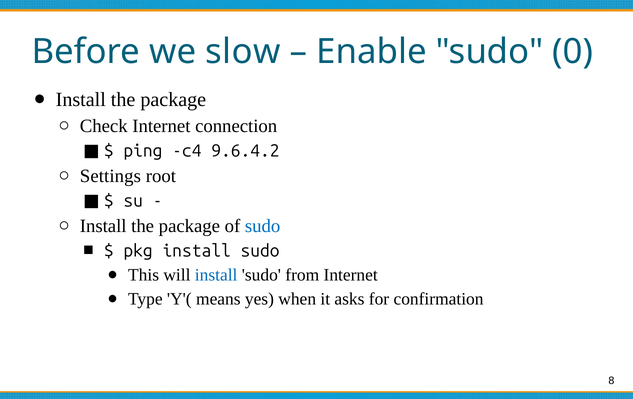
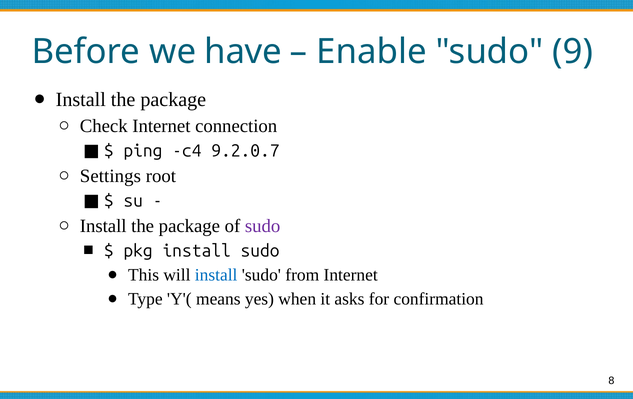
slow: slow -> have (243, 52)
0: 0 -> 9 (573, 52)
9.6.4.2: 9.6.4.2 -> 9.2.0.7 (245, 151)
sudo colour: blue -> purple (263, 226)
